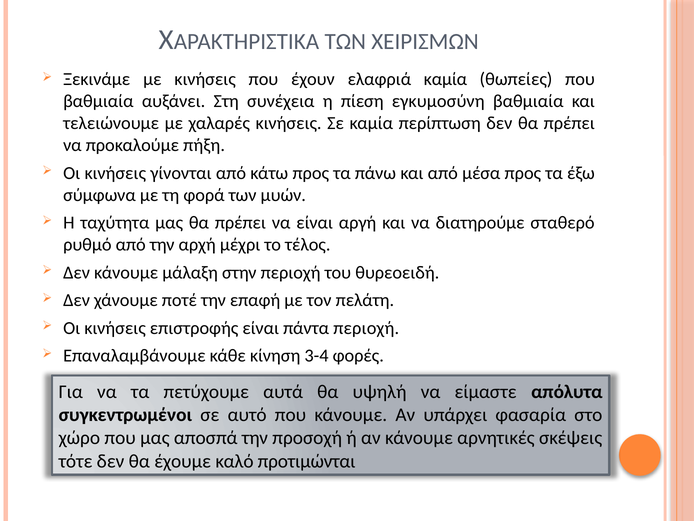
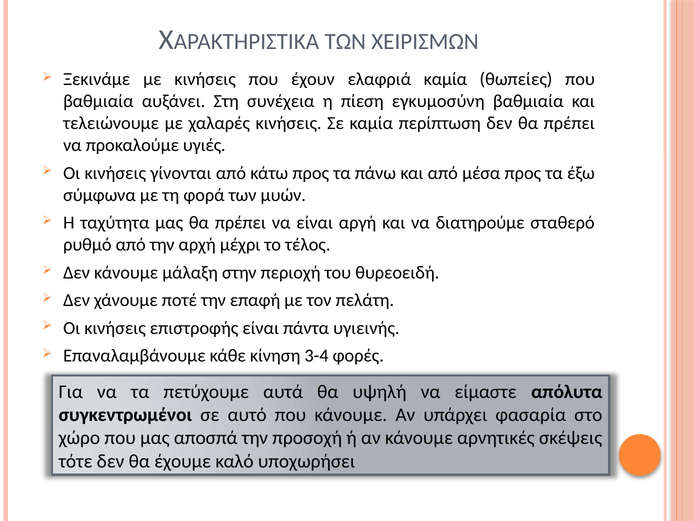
πήξη: πήξη -> υγιές (204, 145)
περιοχή: περιοχή -> υγιεινής (366, 328)
προτιμώνται: προτιμώνται -> υποχωρήσει (307, 461)
